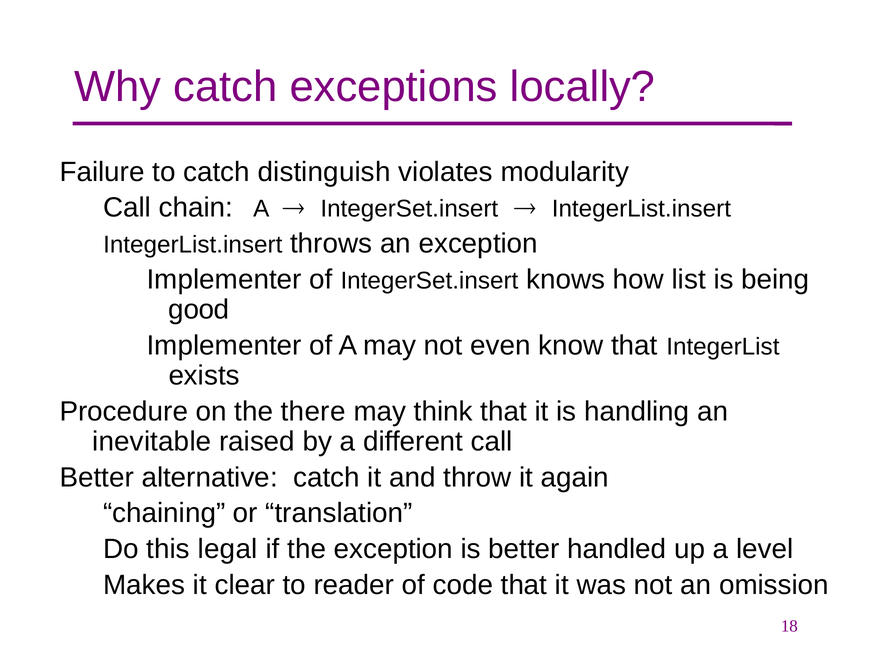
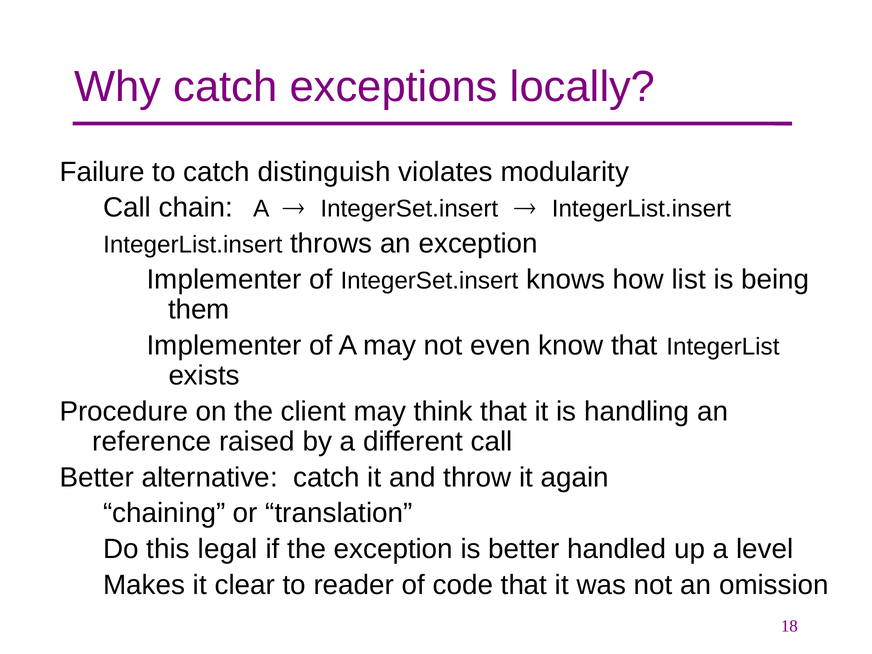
good: good -> them (199, 310)
there: there -> client (313, 411)
inevitable: inevitable -> reference (152, 441)
